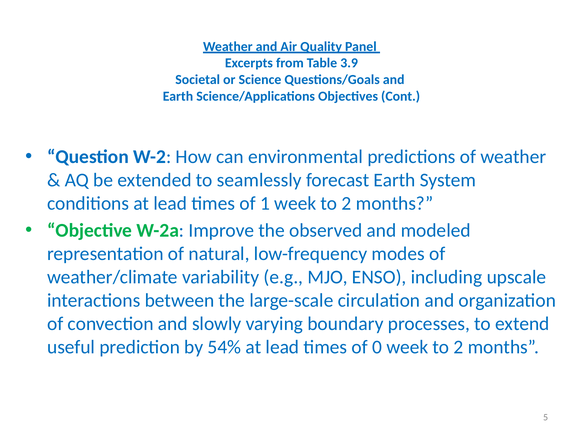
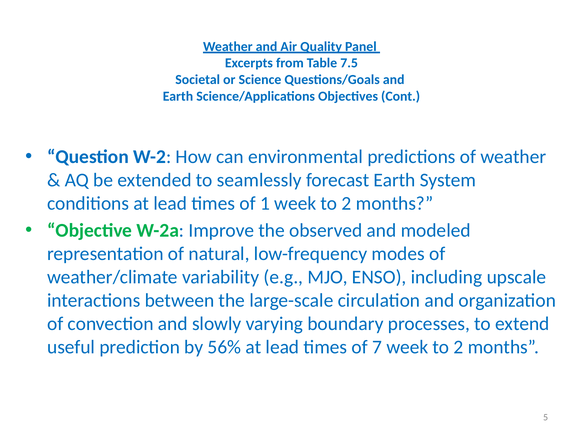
3.9: 3.9 -> 7.5 (349, 63)
54%: 54% -> 56% (224, 347)
0: 0 -> 7 (377, 347)
